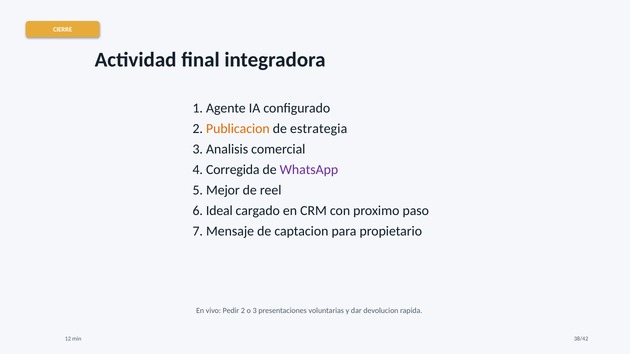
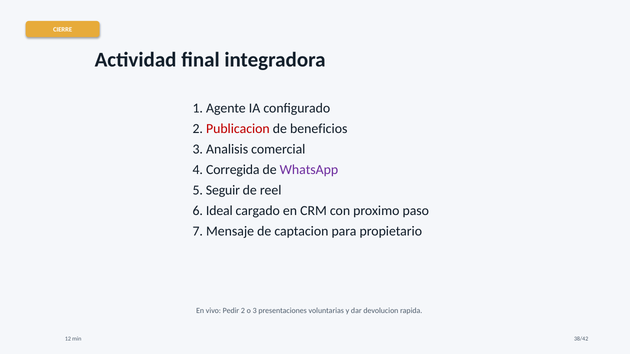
Publicacion colour: orange -> red (238, 129)
estrategia: estrategia -> beneficios (319, 129)
Mejor: Mejor -> Seguir (223, 190)
